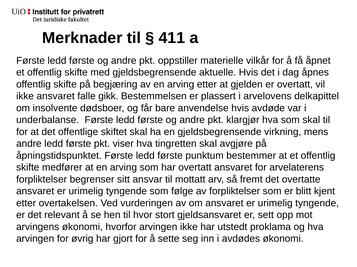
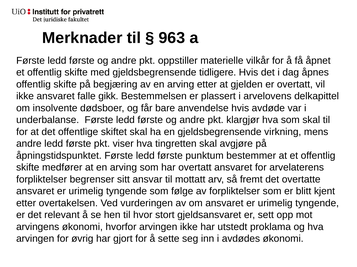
411: 411 -> 963 (172, 38)
aktuelle: aktuelle -> tidligere (218, 73)
